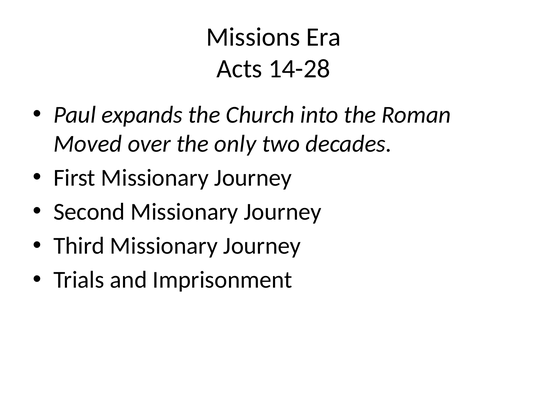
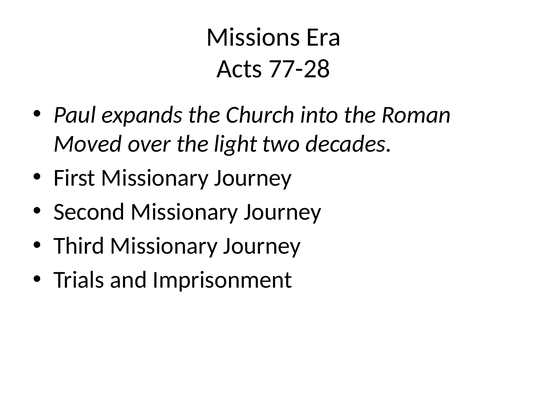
14-28: 14-28 -> 77-28 (299, 69)
only: only -> light (235, 144)
